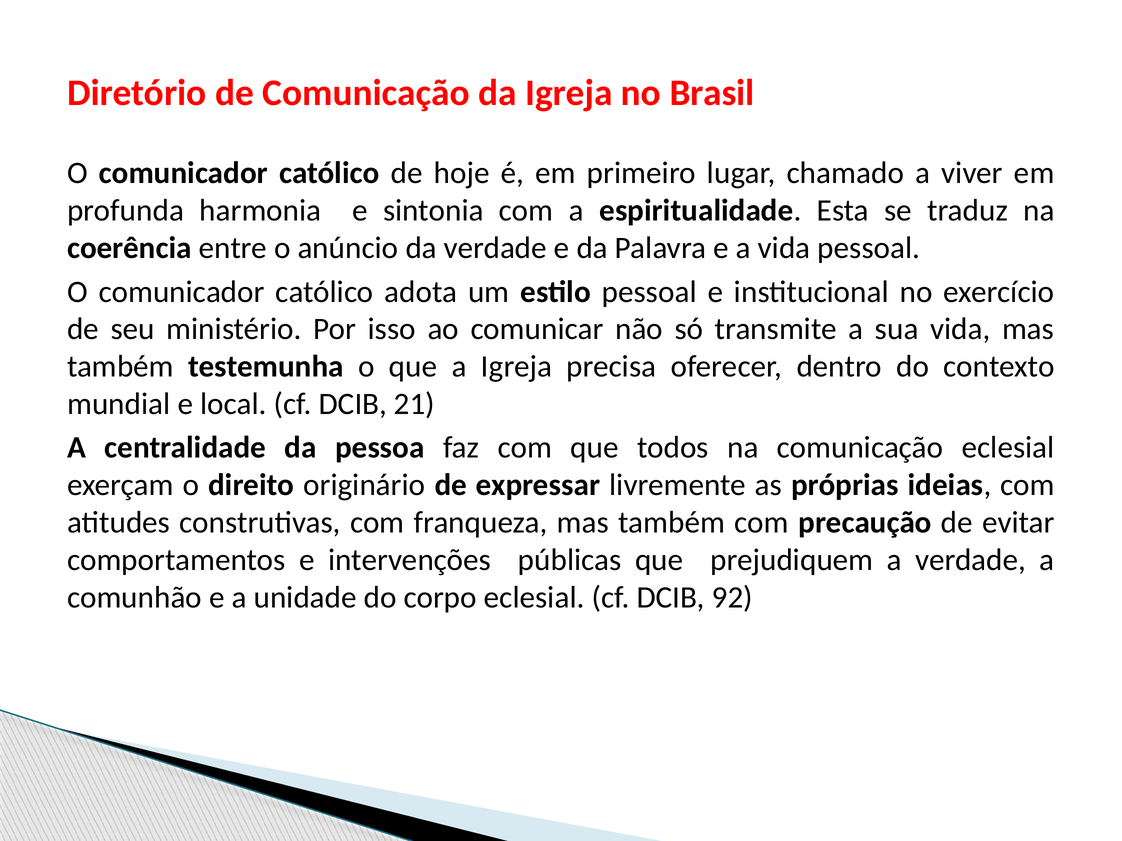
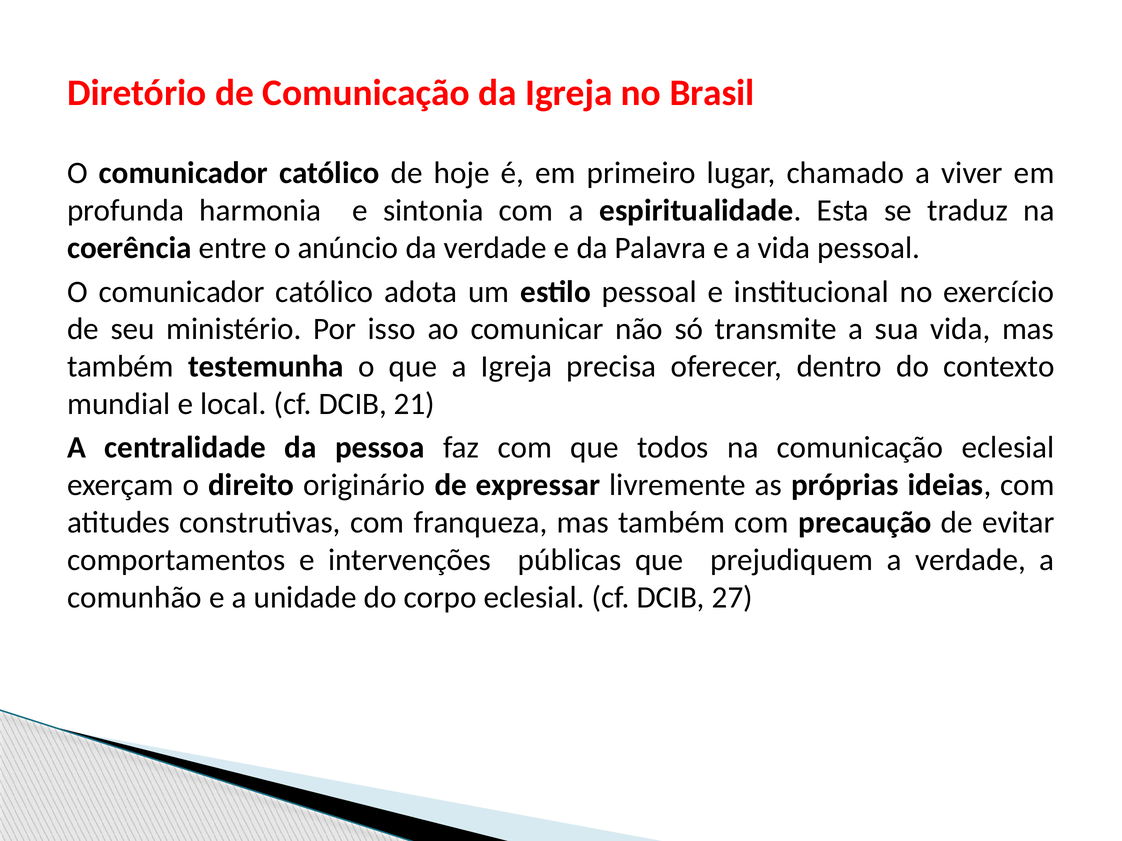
92: 92 -> 27 (732, 598)
